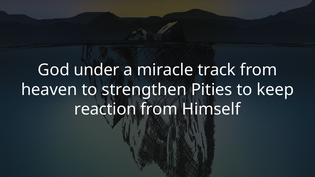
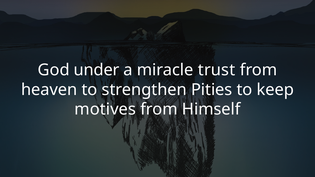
track: track -> trust (217, 70)
reaction: reaction -> motives (105, 109)
